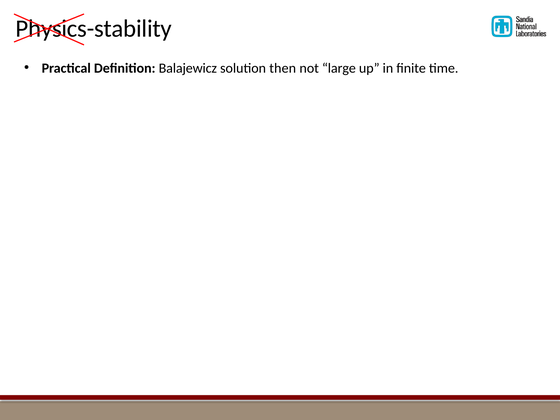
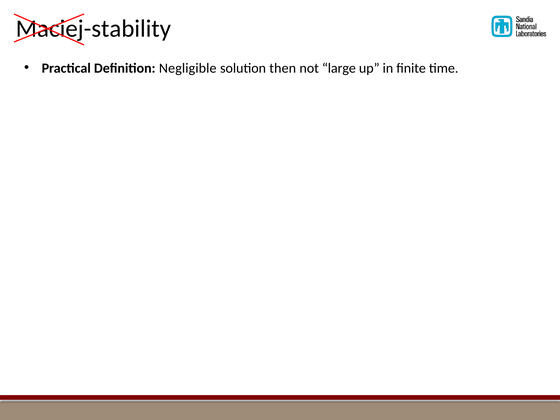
Physics-stability: Physics-stability -> Maciej-stability (94, 29)
Balajewicz: Balajewicz -> Negligible (188, 68)
